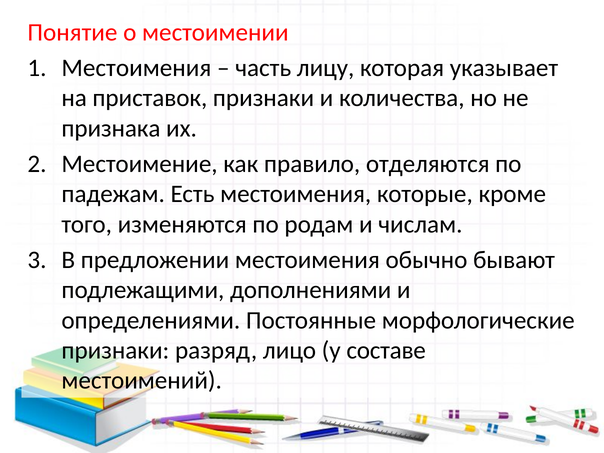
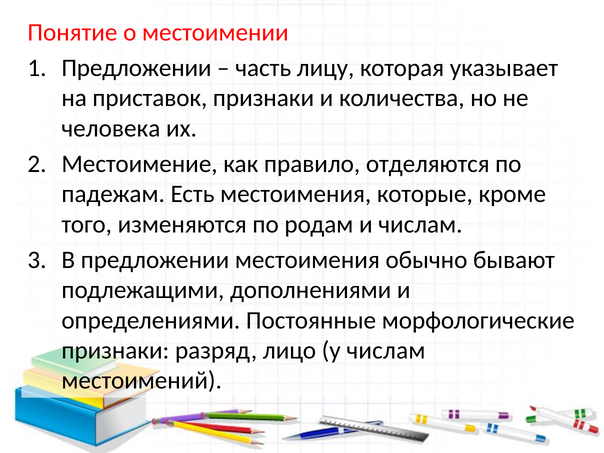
Местоимения: Местоимения -> Предложении (136, 68)
признака: признака -> человека (111, 128)
у составе: составе -> числам (386, 350)
